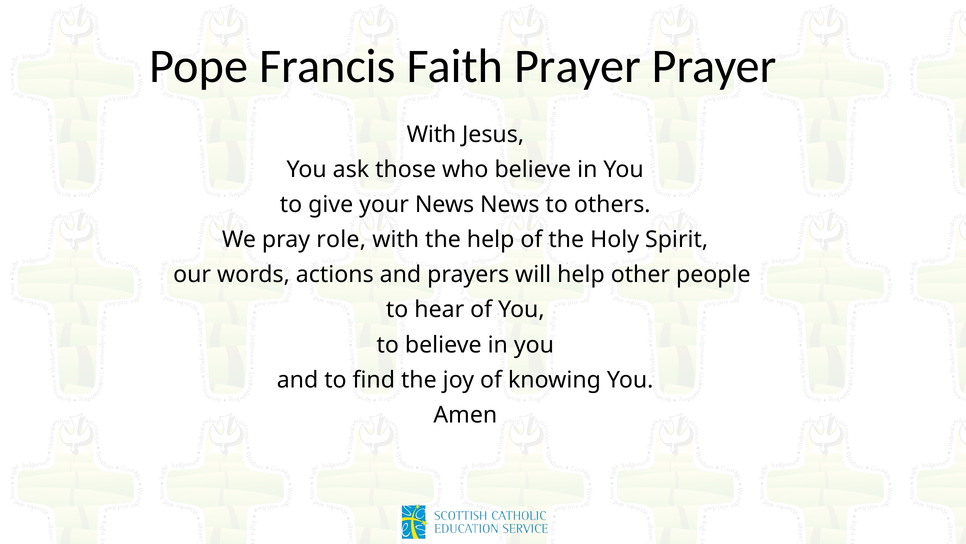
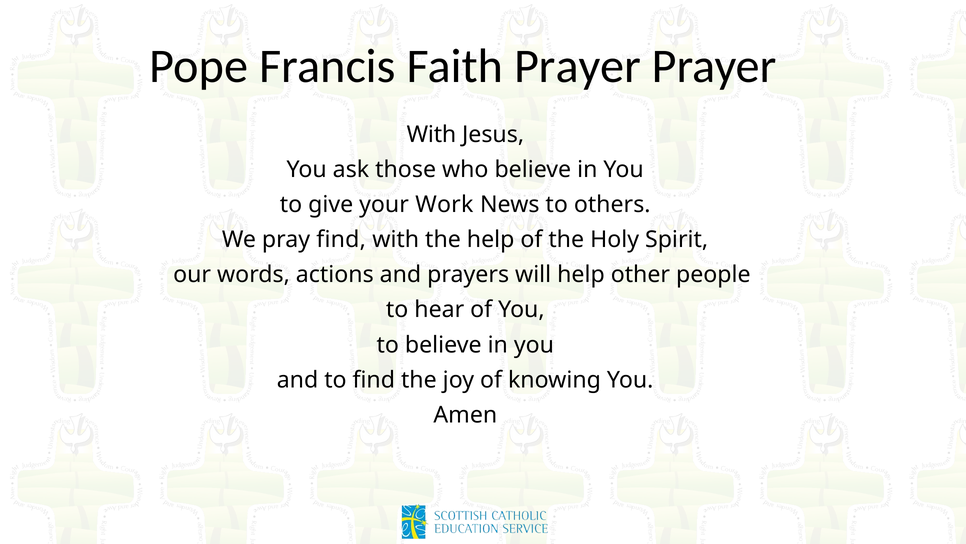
your News: News -> Work (444, 204)
pray role: role -> find (341, 239)
